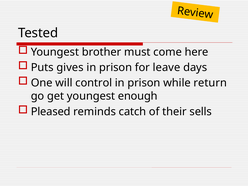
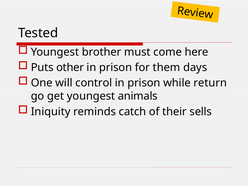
gives: gives -> other (70, 67)
leave: leave -> them (167, 67)
enough: enough -> animals (138, 96)
Pleased: Pleased -> Iniquity (51, 112)
